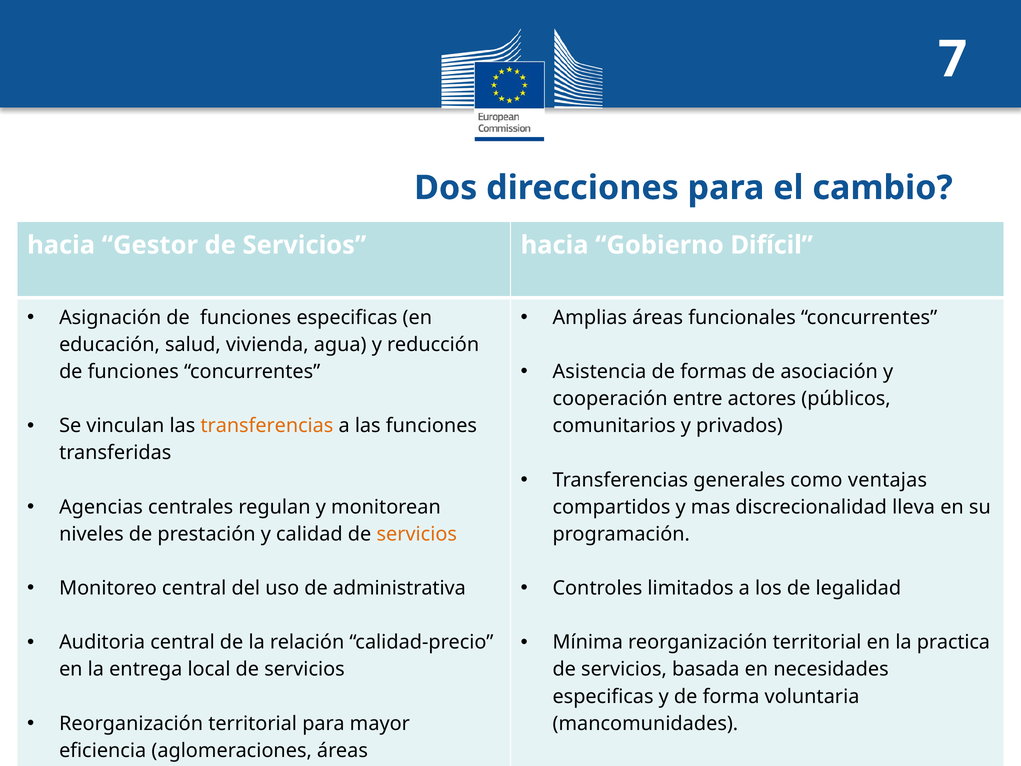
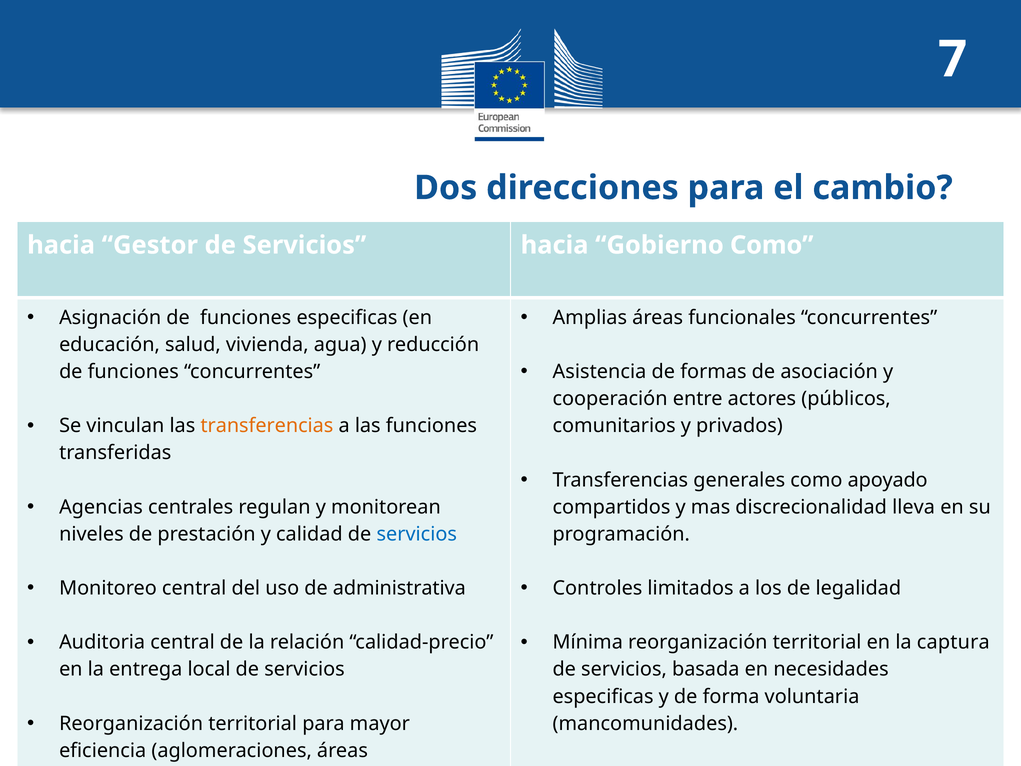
Gobierno Difícil: Difícil -> Como (772, 245)
ventajas: ventajas -> apoyado (888, 480)
servicios colour: orange -> blue (417, 534)
practica: practica -> captura (953, 642)
